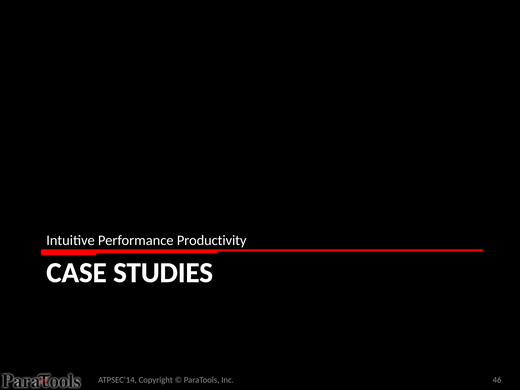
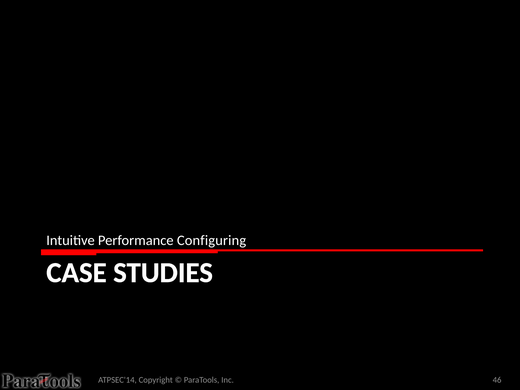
Productivity: Productivity -> Configuring (212, 240)
